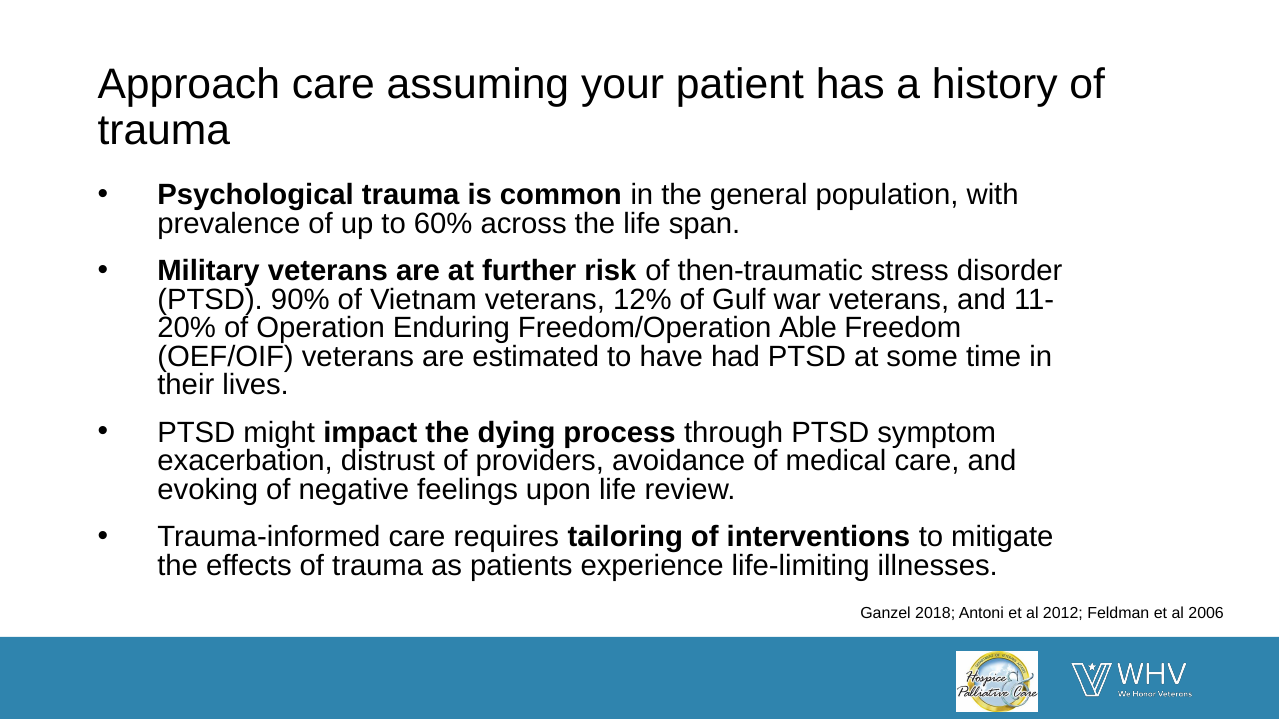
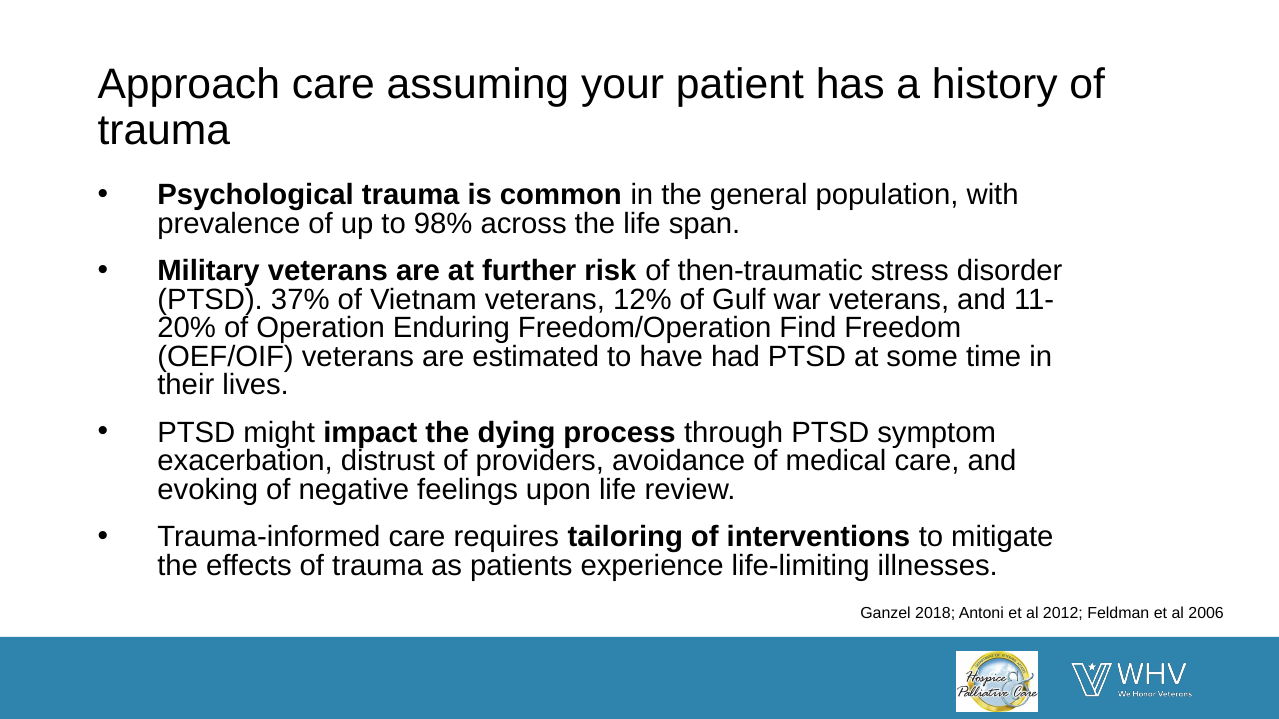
60%: 60% -> 98% (443, 224)
90%: 90% -> 37% (300, 300)
Able: Able -> Find (808, 328)
